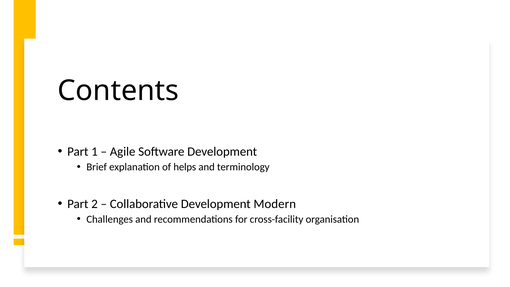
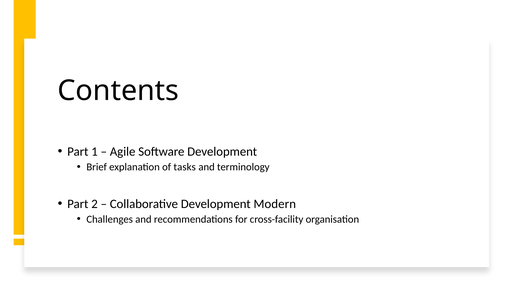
helps: helps -> tasks (185, 167)
